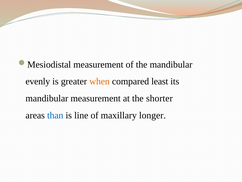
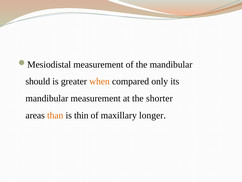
evenly: evenly -> should (38, 81)
least: least -> only (160, 81)
than colour: blue -> orange (55, 115)
line: line -> thin (81, 115)
